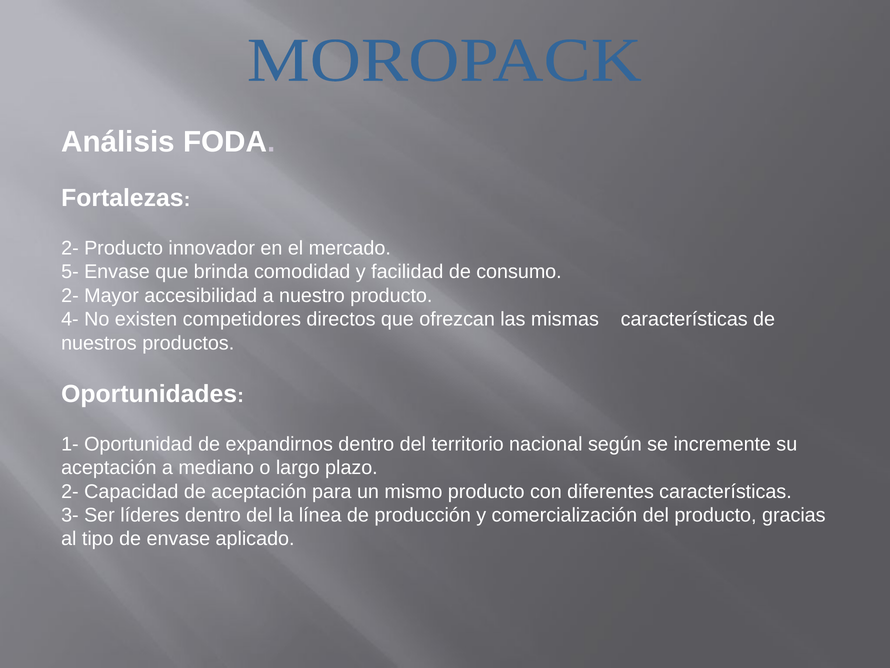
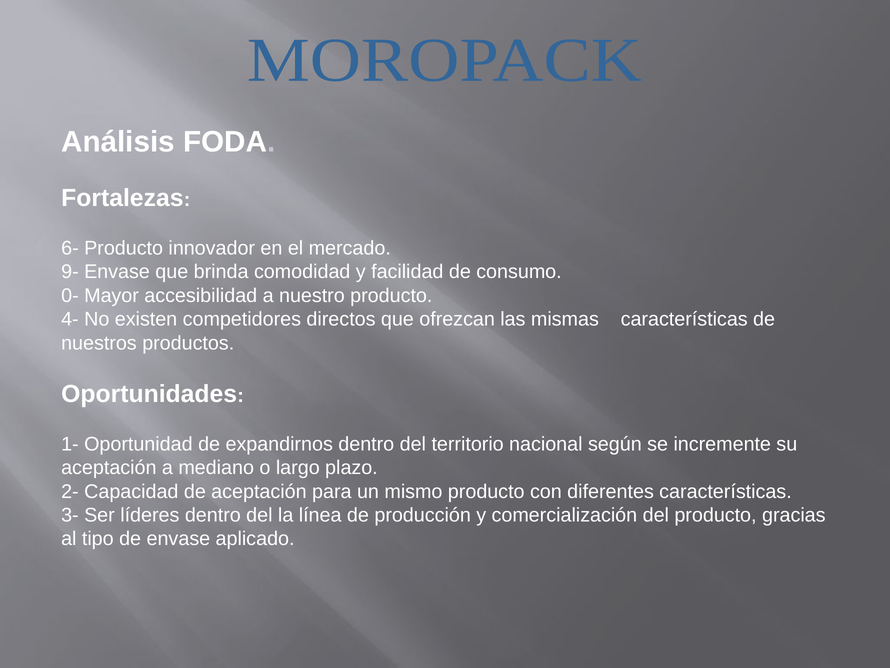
2-: 2- -> 6- (70, 248)
5-: 5- -> 9- (70, 272)
2-: 2- -> 0- (70, 295)
